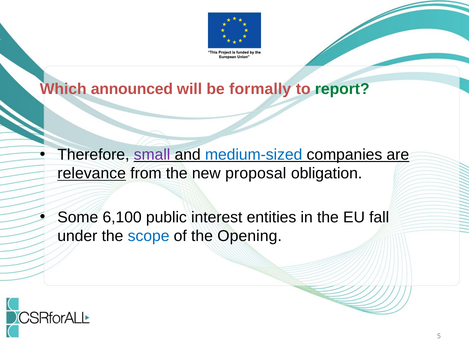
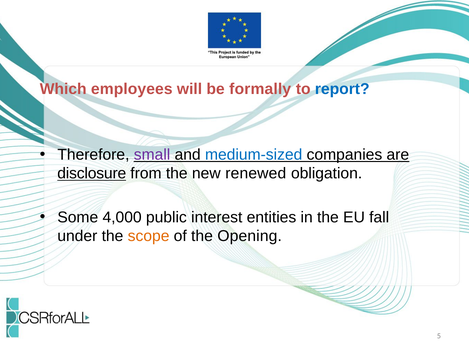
announced: announced -> employees (132, 89)
report colour: green -> blue (342, 89)
relevance: relevance -> disclosure (92, 173)
proposal: proposal -> renewed (256, 173)
6,100: 6,100 -> 4,000 (122, 217)
scope colour: blue -> orange (149, 236)
